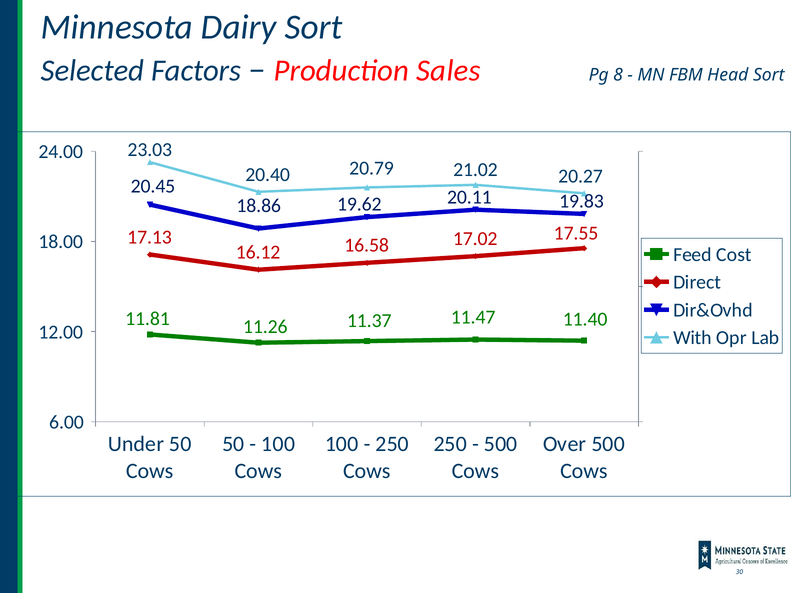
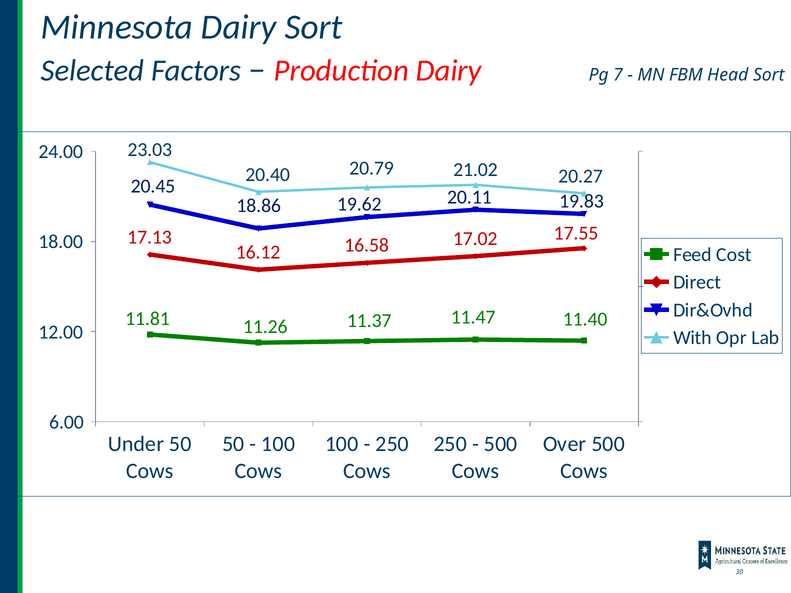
Production Sales: Sales -> Dairy (449, 71)
8: 8 -> 7 (618, 75)
